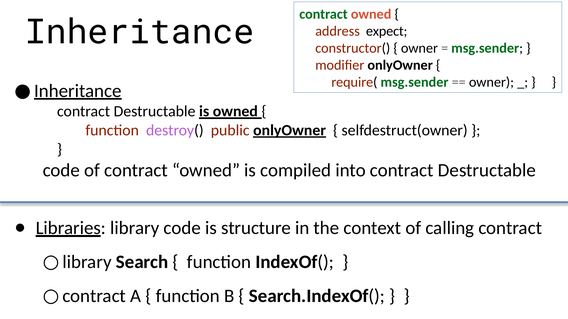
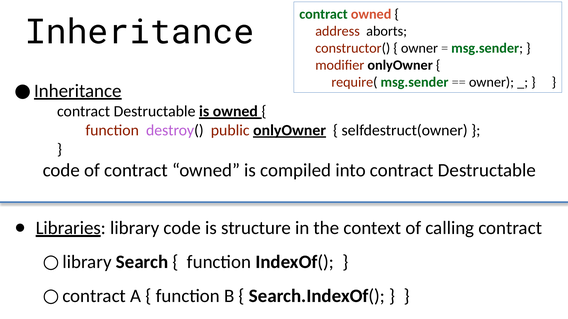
expect: expect -> aborts (387, 31)
